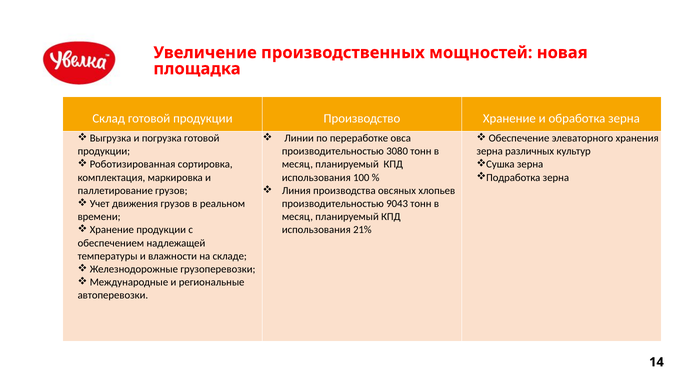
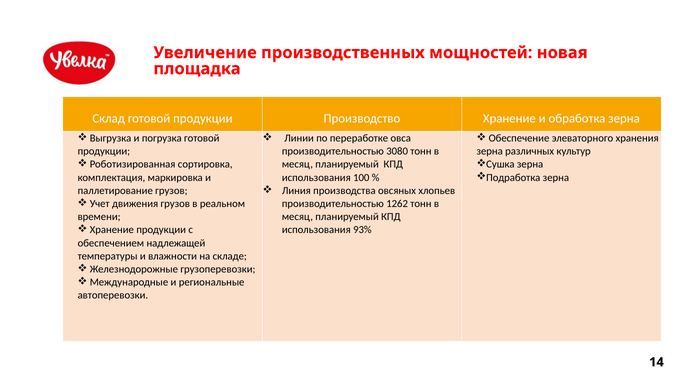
9043: 9043 -> 1262 (397, 204)
21%: 21% -> 93% (362, 230)
